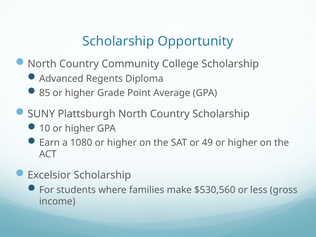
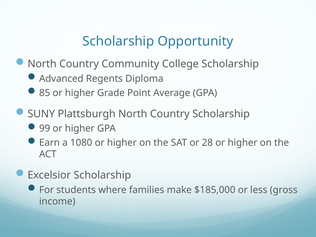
10: 10 -> 99 (45, 128)
49: 49 -> 28 (207, 143)
$530,560: $530,560 -> $185,000 (215, 190)
